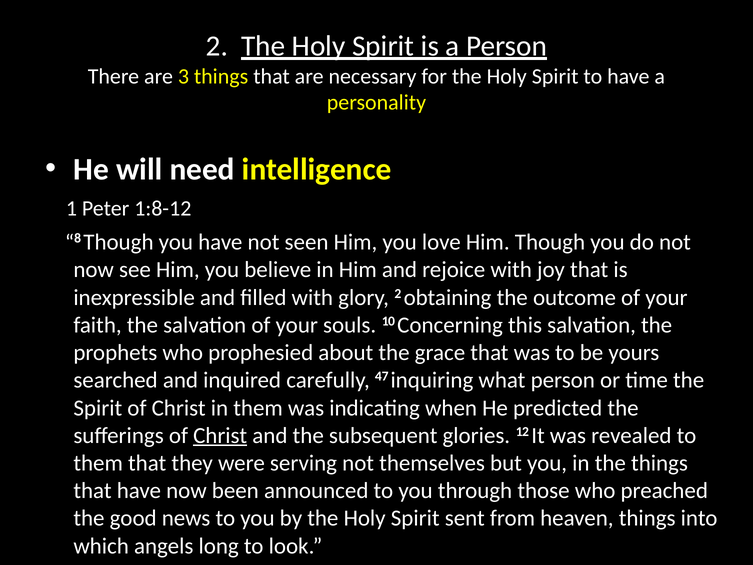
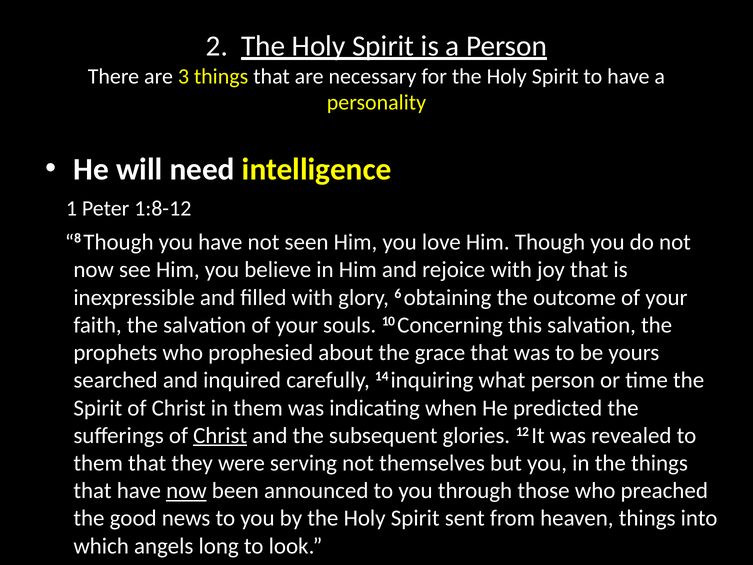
glory 2: 2 -> 6 (398, 293)
47: 47 -> 14 (382, 376)
now underline: none -> present (186, 491)
